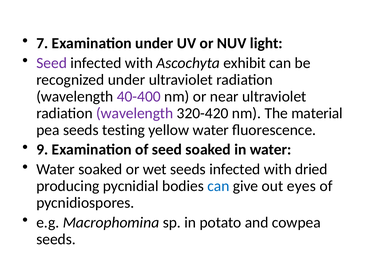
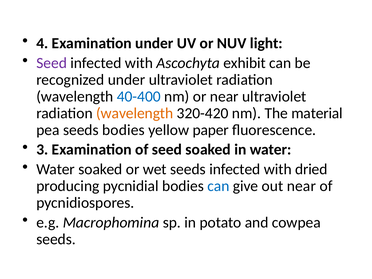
7: 7 -> 4 (42, 43)
40-400 colour: purple -> blue (139, 96)
wavelength colour: purple -> orange (135, 113)
seeds testing: testing -> bodies (123, 130)
yellow water: water -> paper (211, 130)
9: 9 -> 3 (42, 150)
out eyes: eyes -> near (301, 186)
